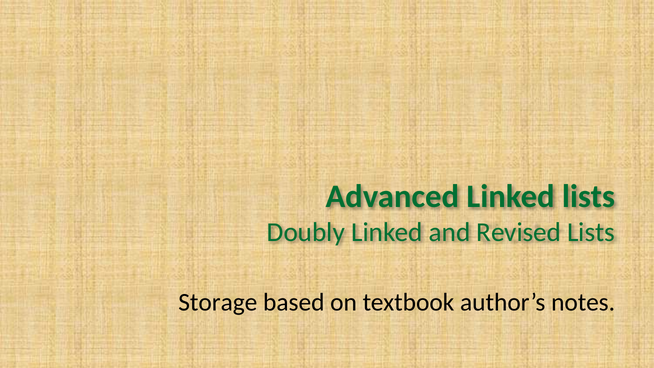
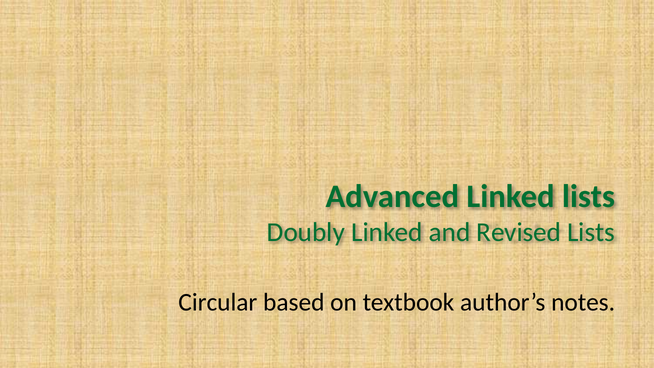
Storage: Storage -> Circular (218, 302)
